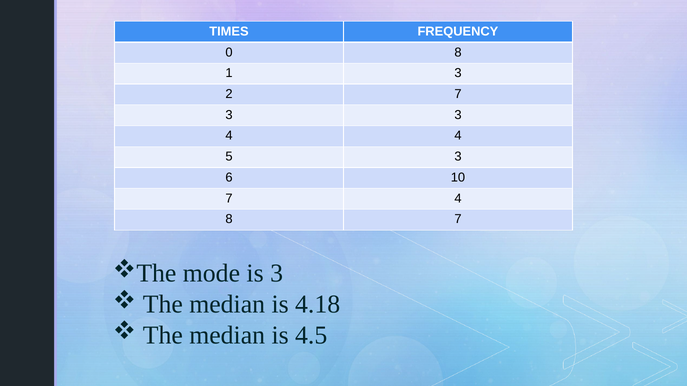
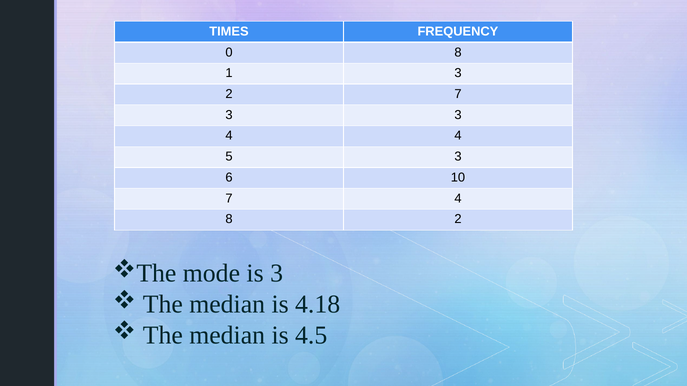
8 7: 7 -> 2 (458, 219)
